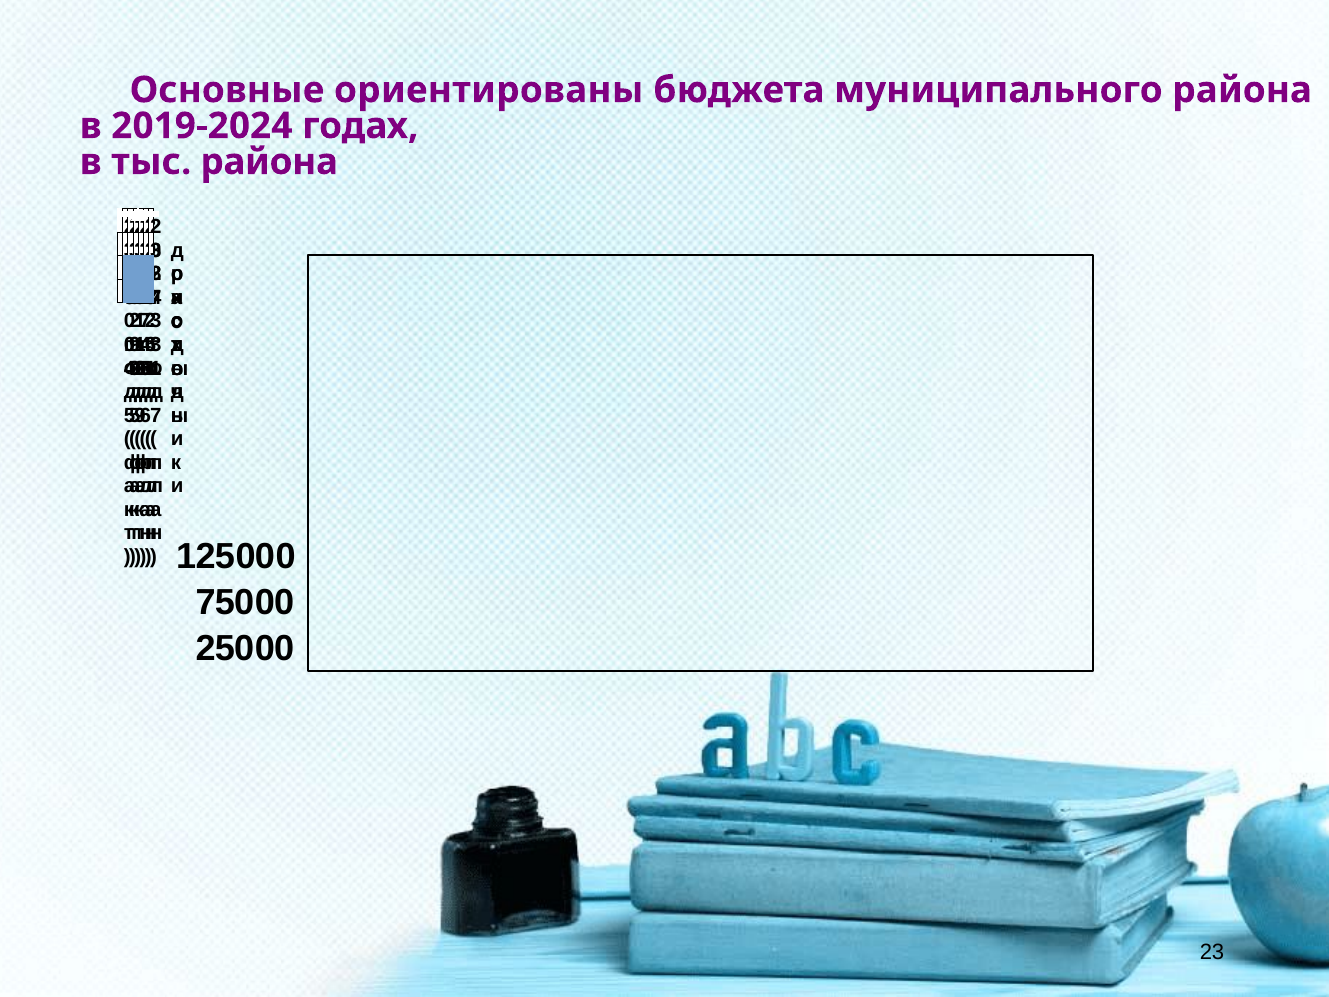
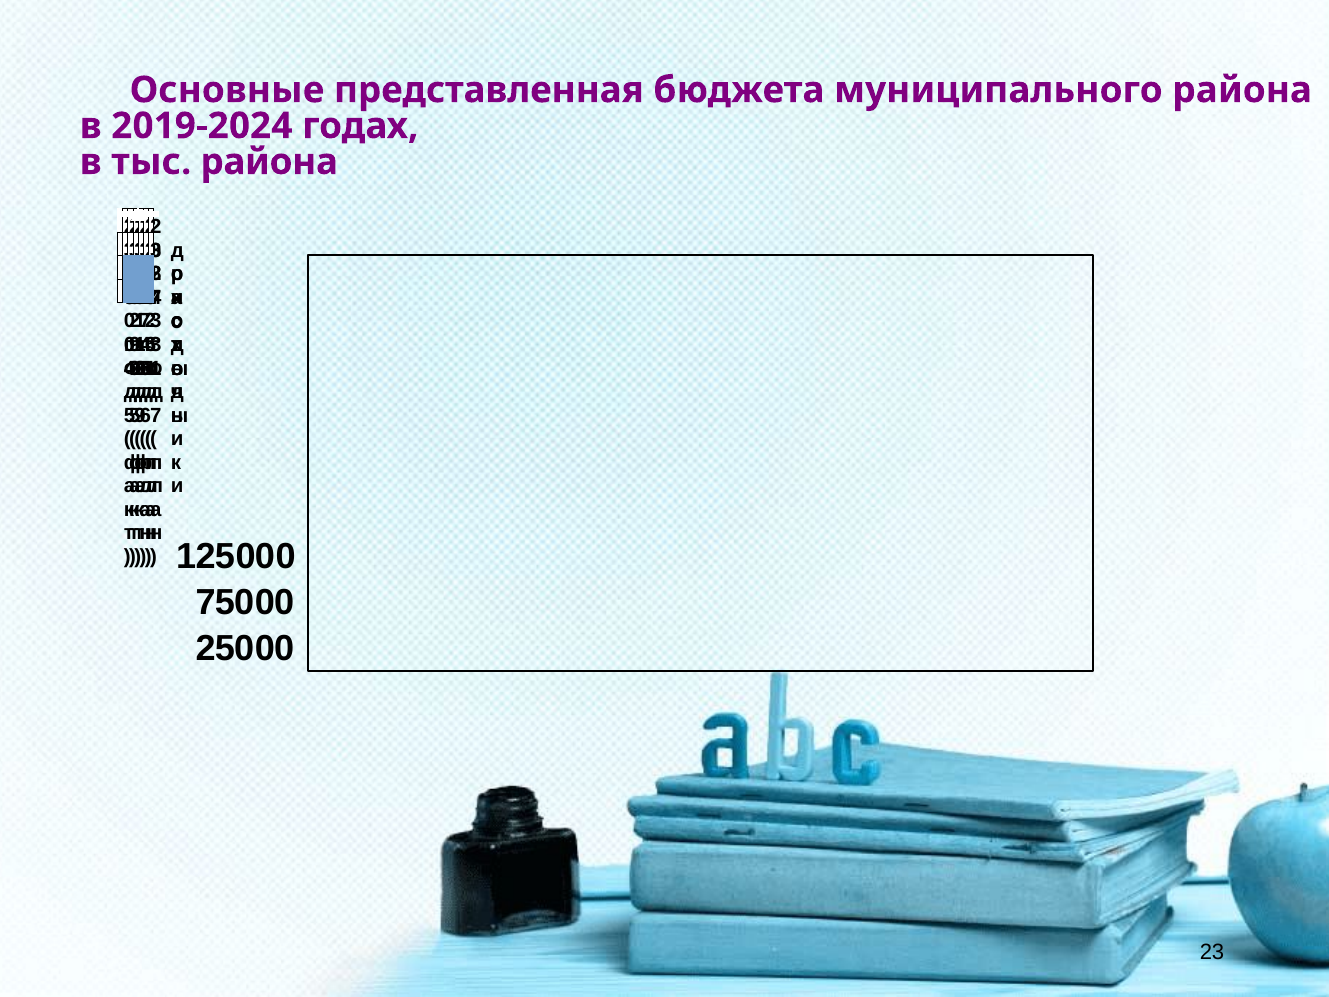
ориентированы: ориентированы -> представленная (489, 90)
